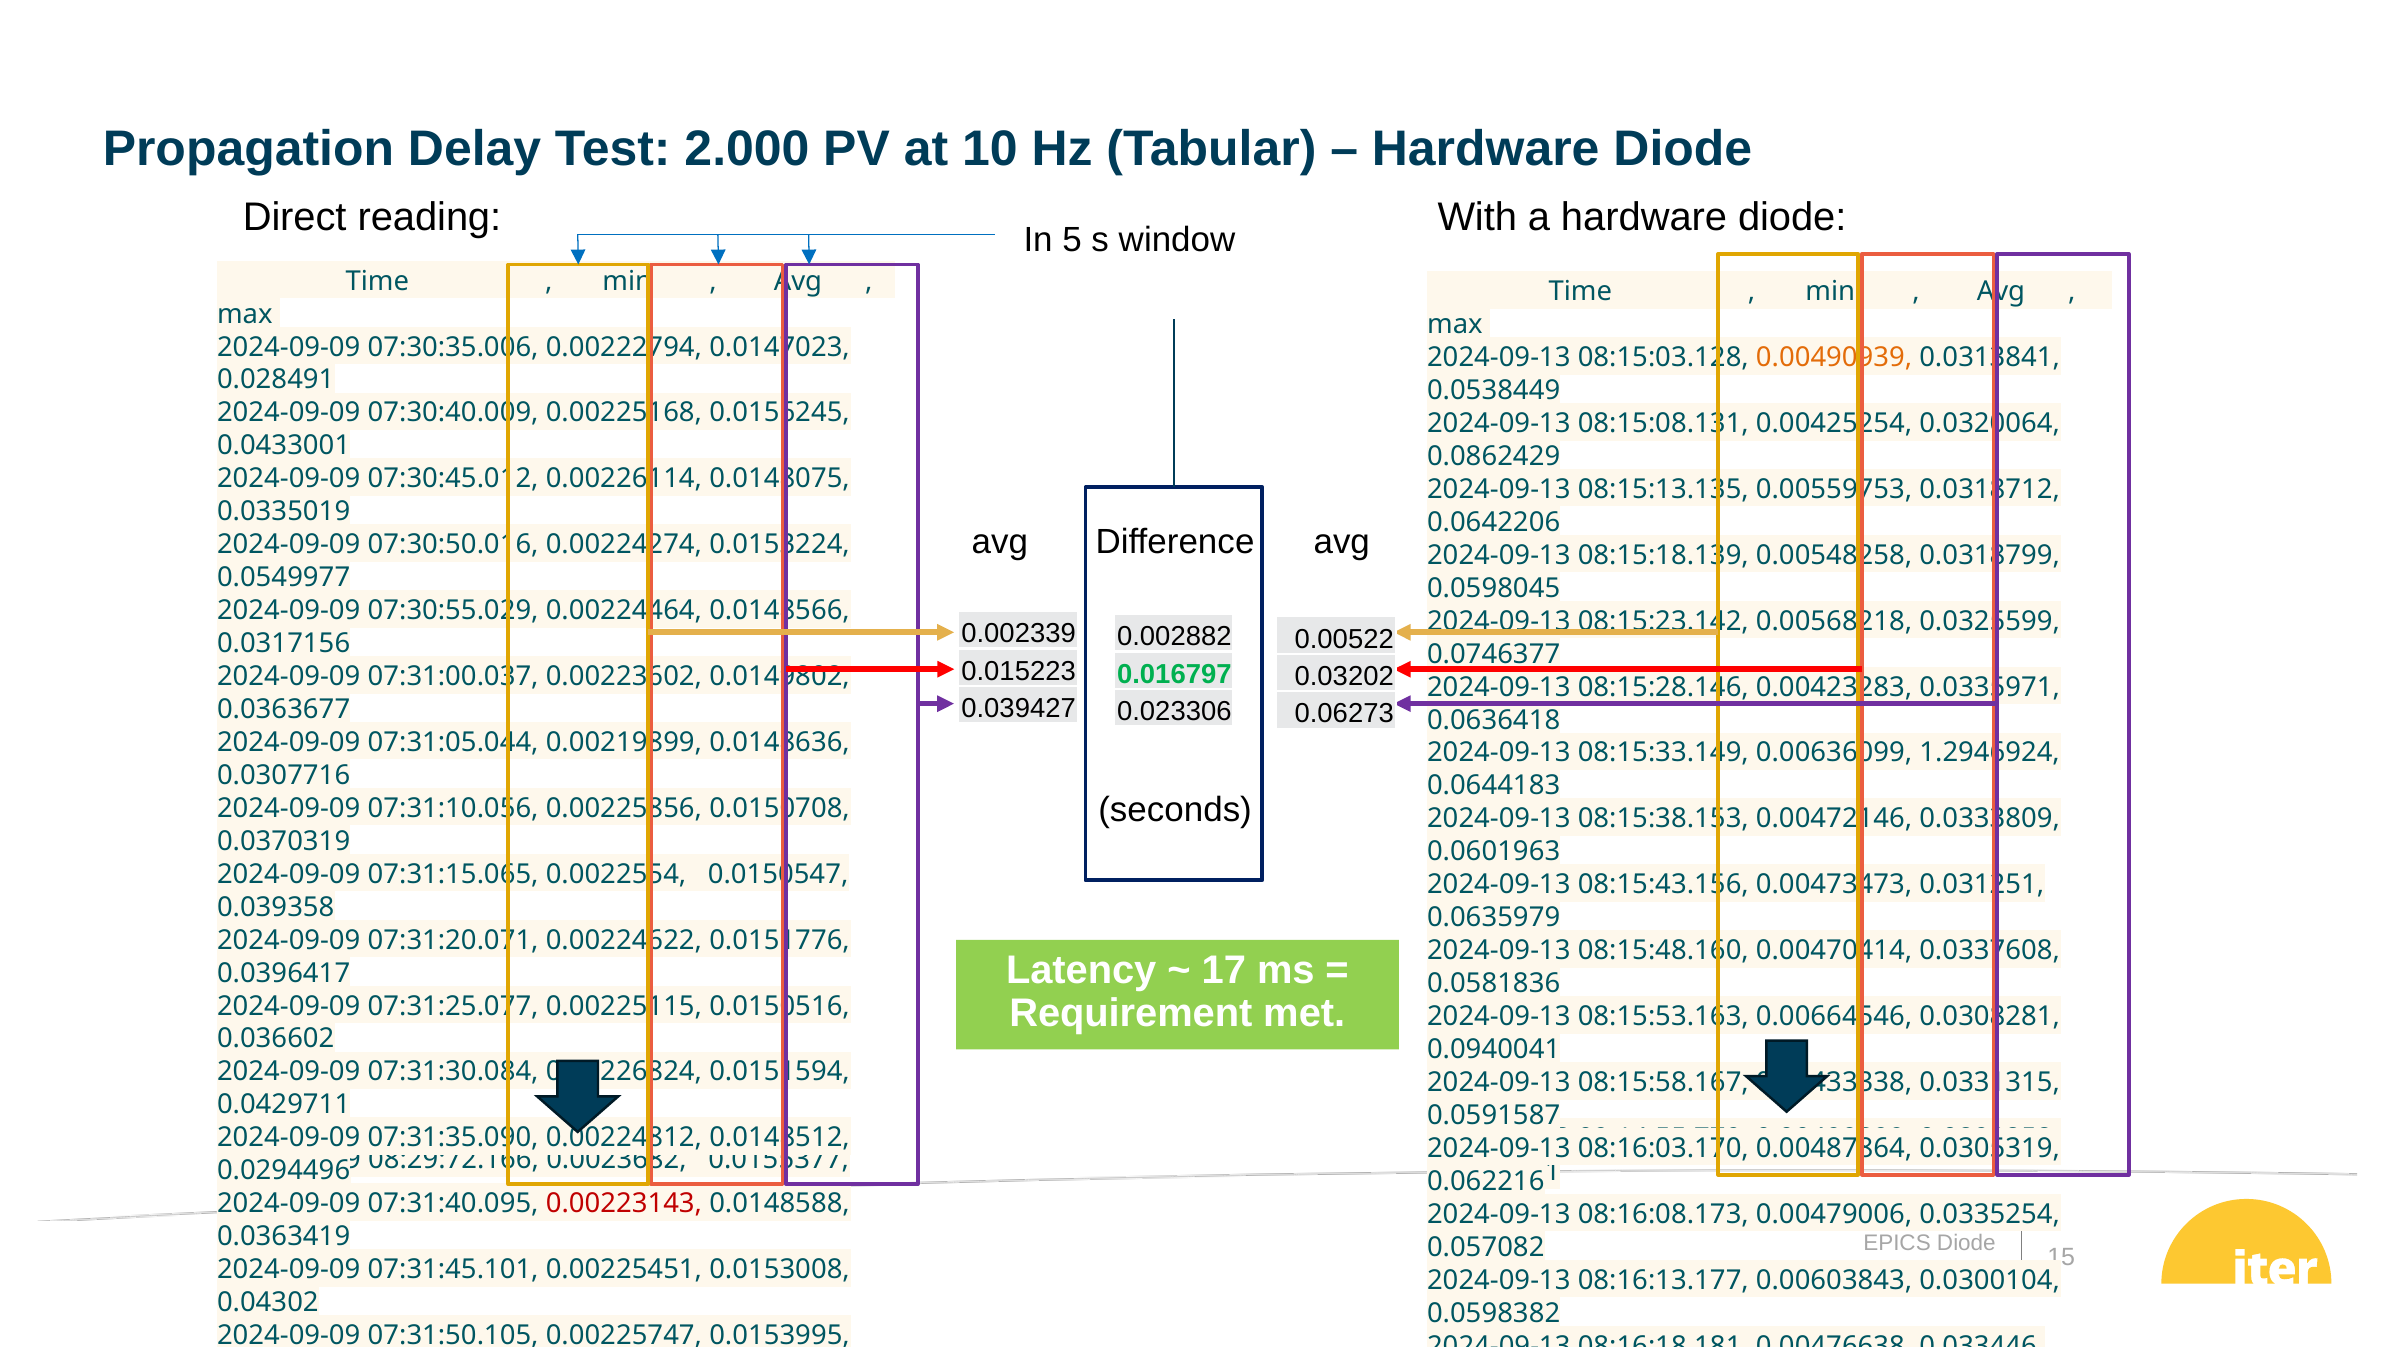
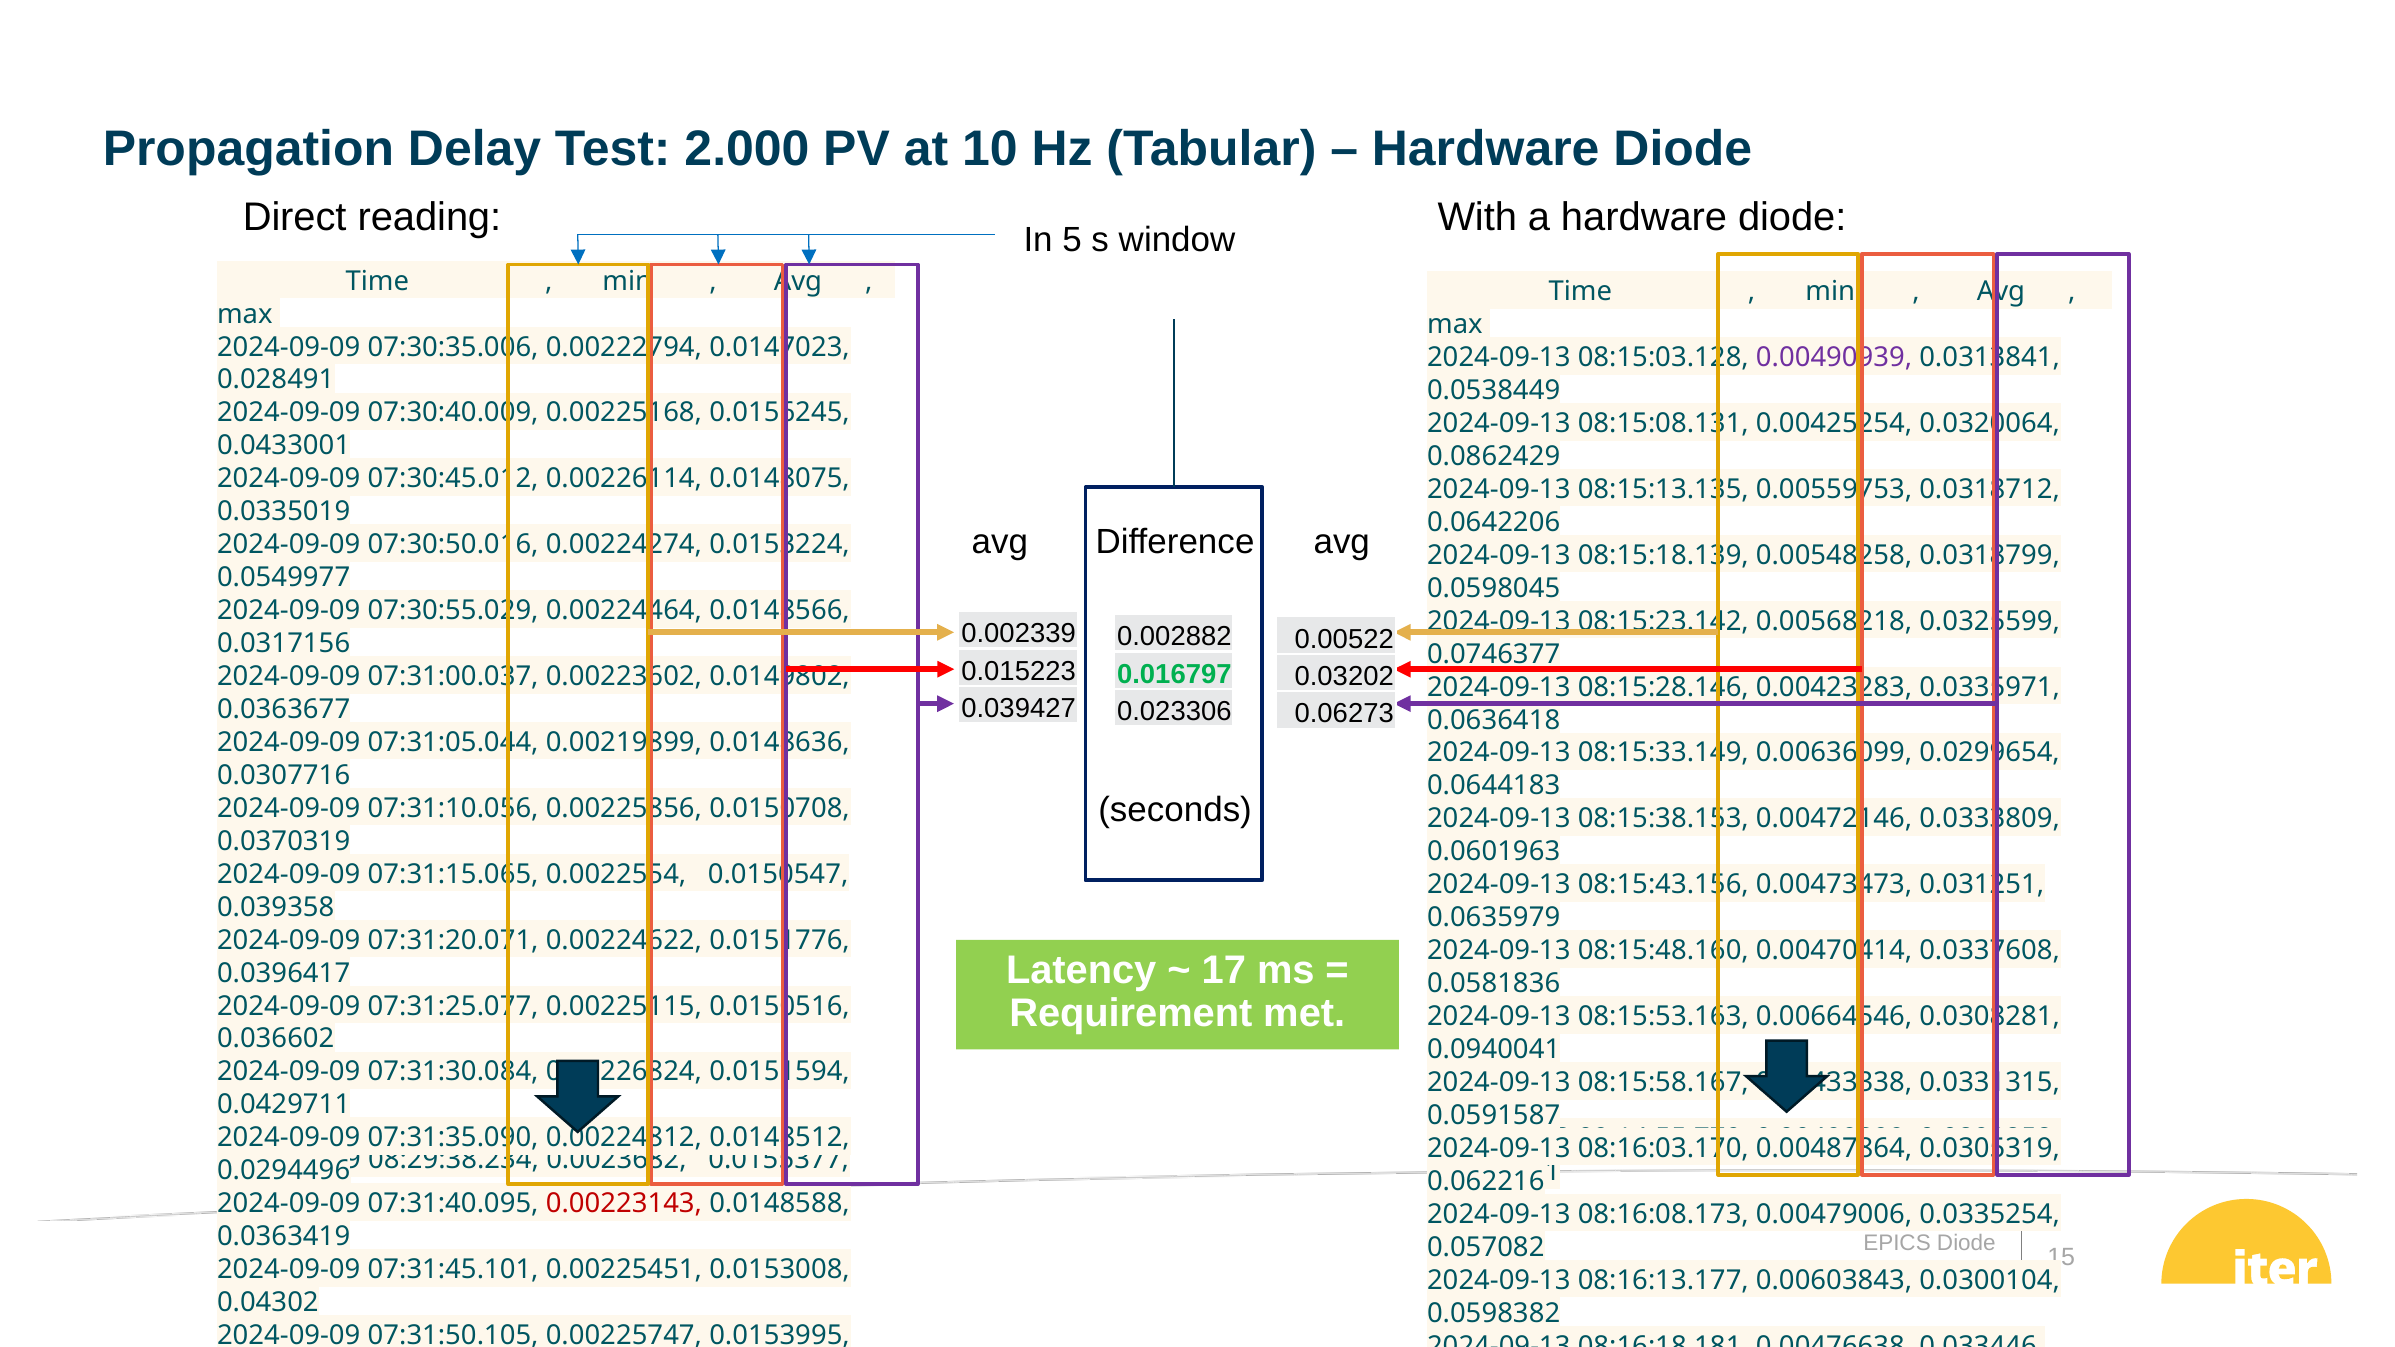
0.00490939 colour: orange -> purple (1834, 358)
1.2946924: 1.2946924 -> 0.0299654 (1990, 753)
08:29:72.166: 08:29:72.166 -> 08:29:38.234 (454, 1160)
